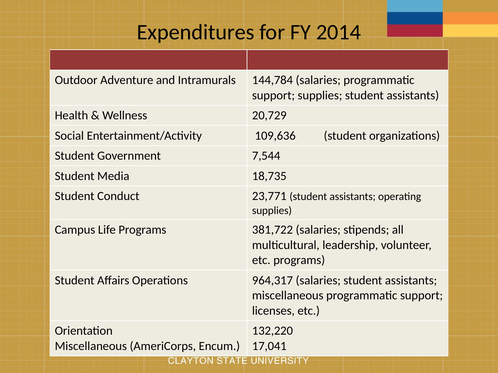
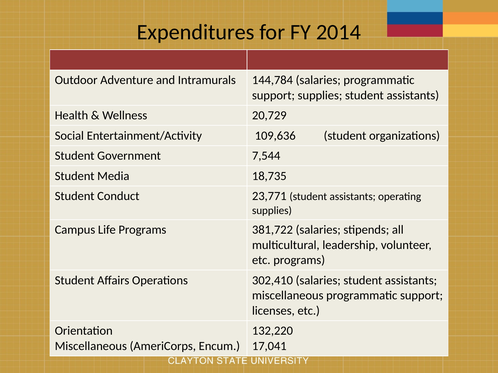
964,317: 964,317 -> 302,410 (272, 281)
